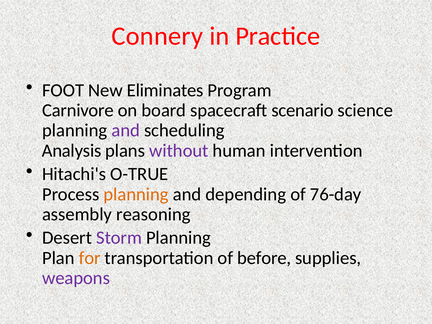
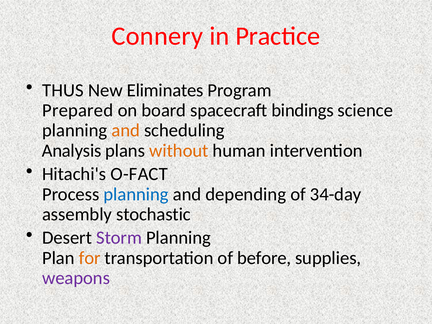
FOOT: FOOT -> THUS (63, 90)
Carnivore: Carnivore -> Prepared (78, 110)
scenario: scenario -> bindings (303, 110)
and colour: purple -> orange (126, 130)
without colour: purple -> orange (179, 151)
O-TRUE: O-TRUE -> O-FACT (139, 174)
planning colour: orange -> blue (136, 194)
76-day: 76-day -> 34-day (336, 194)
reasoning: reasoning -> stochastic (153, 214)
